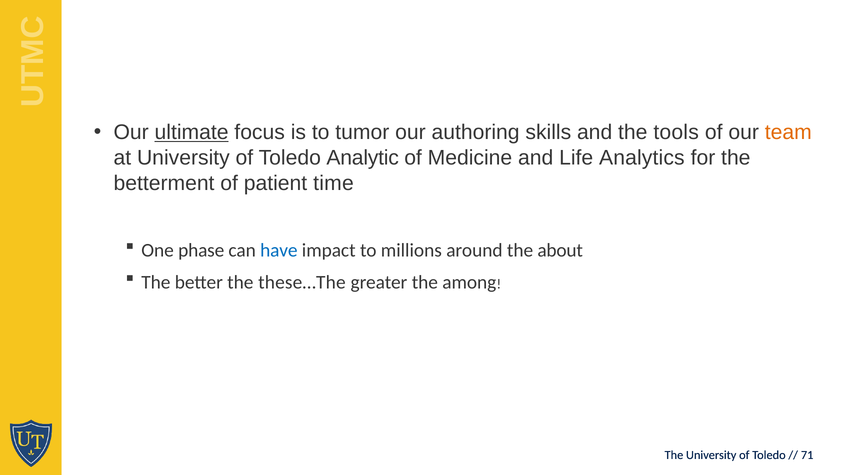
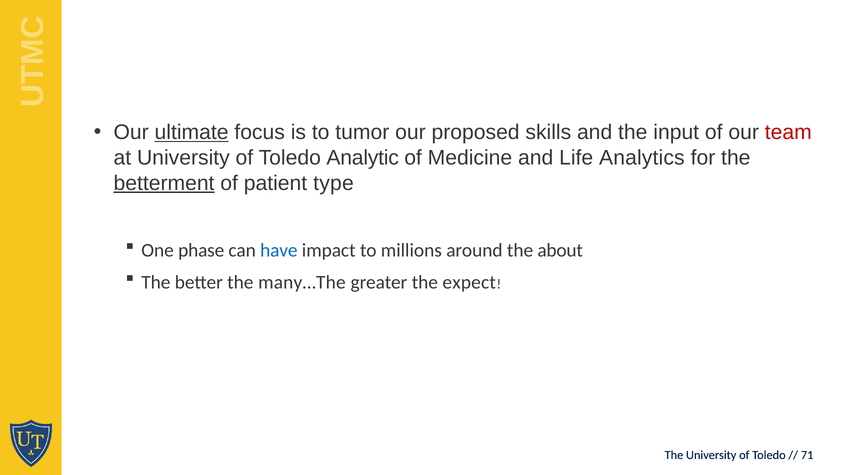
authoring: authoring -> proposed (476, 133)
tools: tools -> input (676, 133)
team colour: orange -> red (788, 133)
betterment underline: none -> present (164, 183)
time: time -> type (334, 183)
these…The: these…The -> many…The (302, 282)
among: among -> expect (469, 282)
